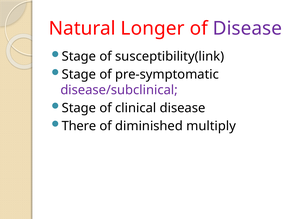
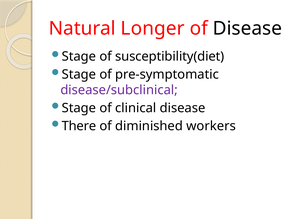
Disease colour: purple -> black (247, 28)
susceptibility(link: susceptibility(link -> susceptibility(diet (170, 56)
multiply: multiply -> workers (211, 126)
